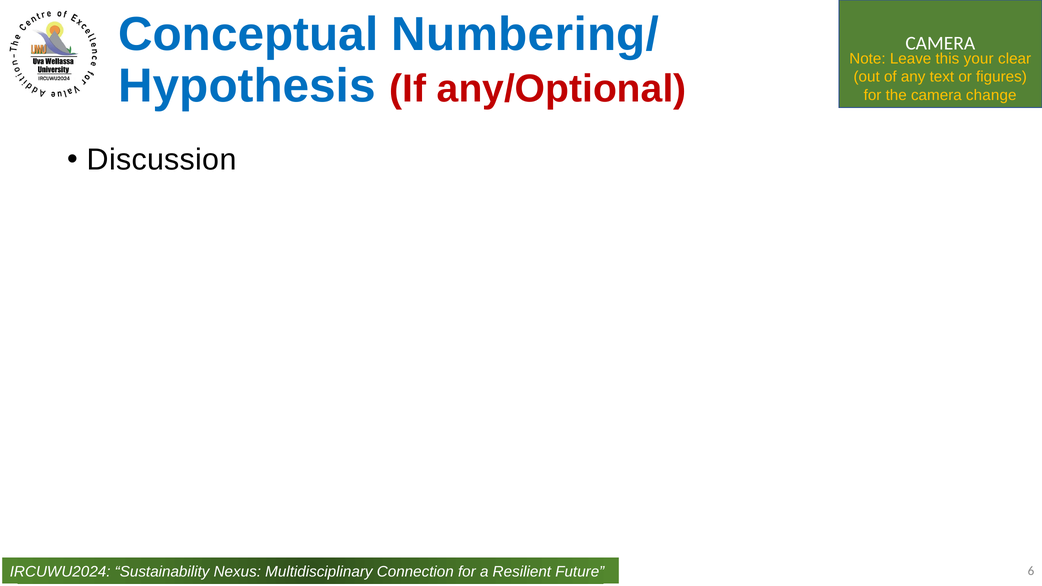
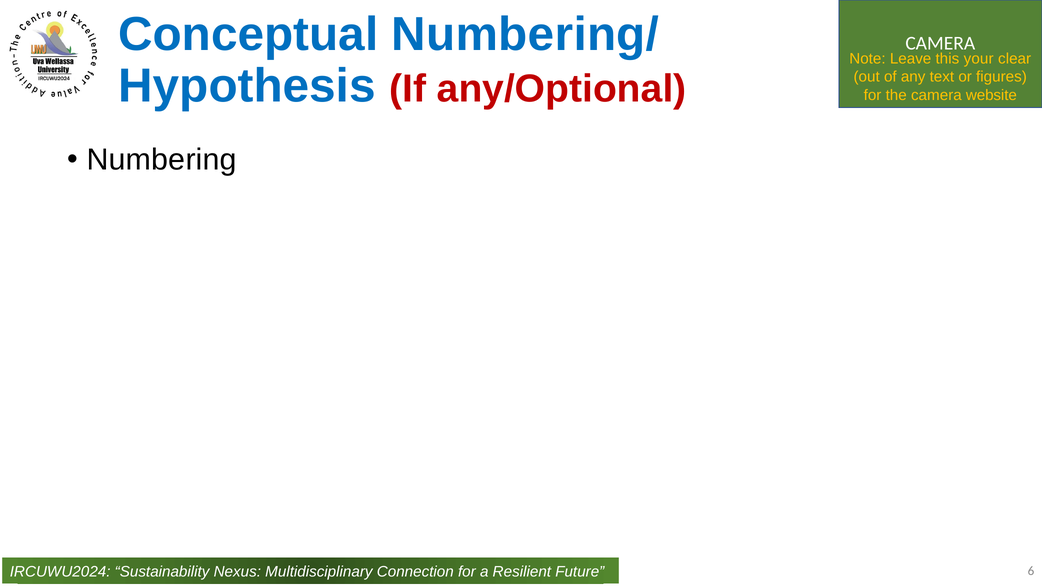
change: change -> website (991, 95)
Discussion: Discussion -> Numbering (162, 160)
